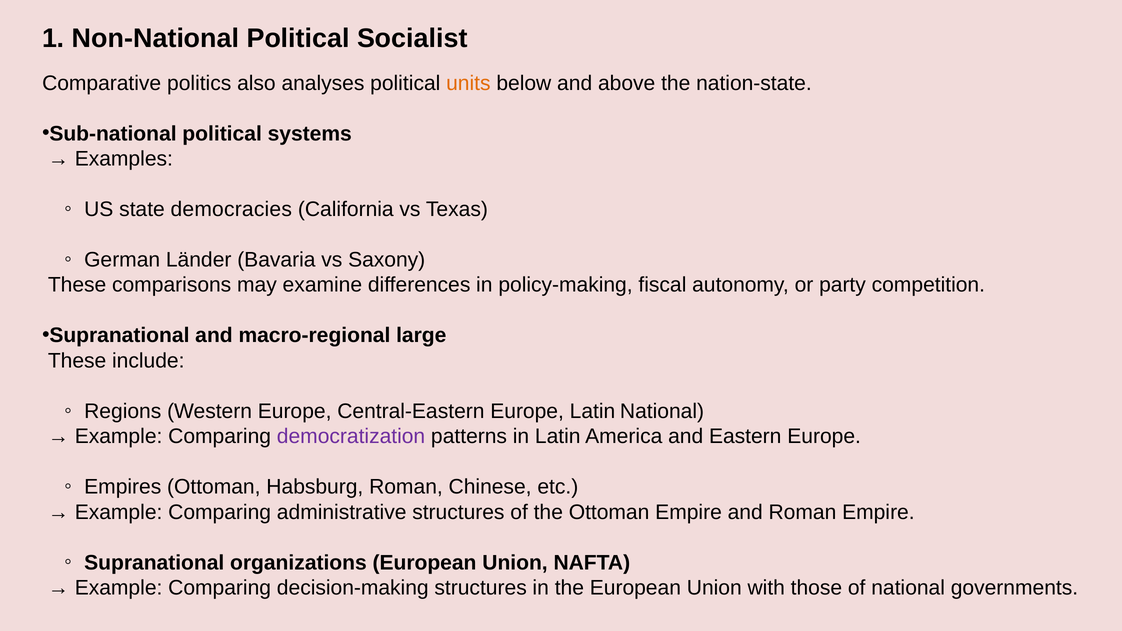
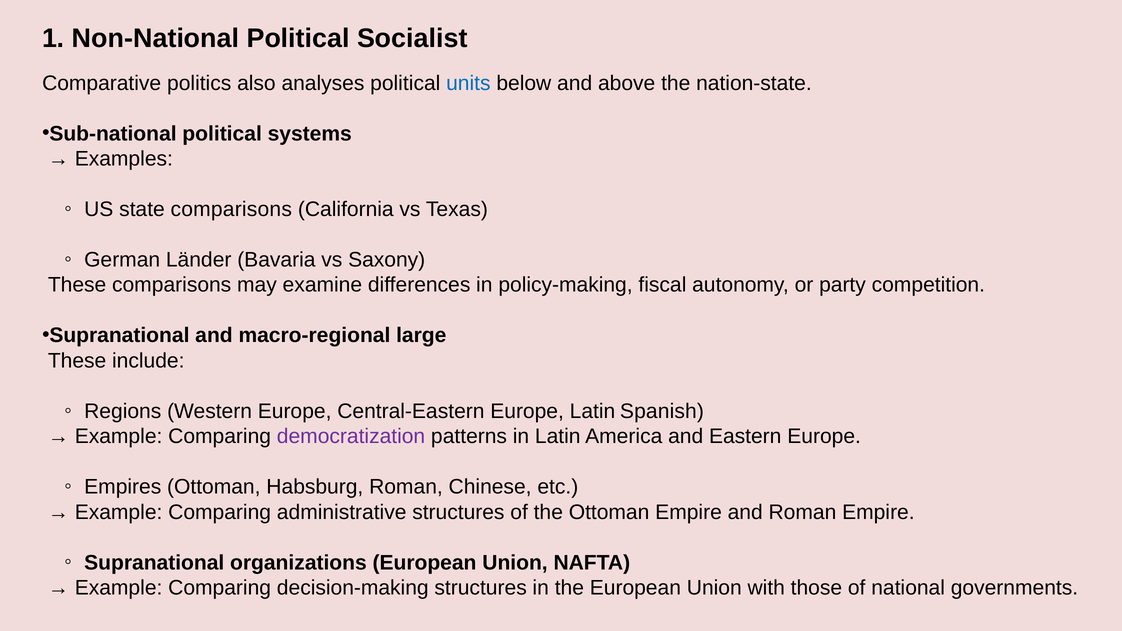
units colour: orange -> blue (468, 83)
state democracies: democracies -> comparisons (231, 209)
Latin National: National -> Spanish (662, 411)
